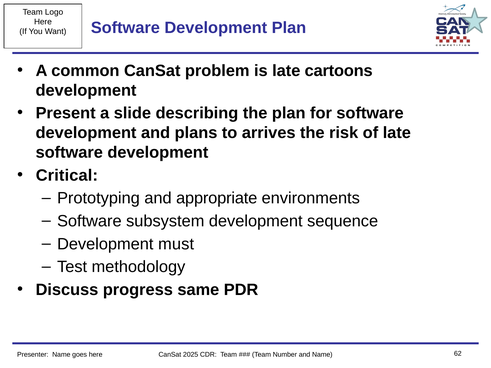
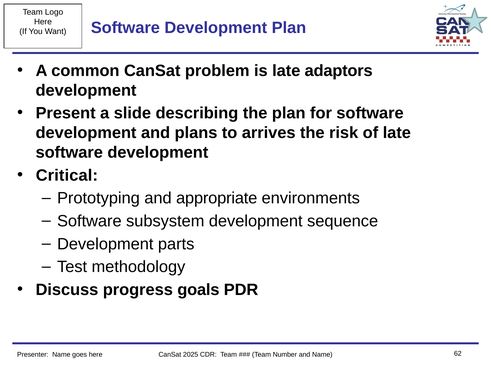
cartoons: cartoons -> adaptors (339, 71)
must: must -> parts (176, 244)
same: same -> goals (198, 290)
